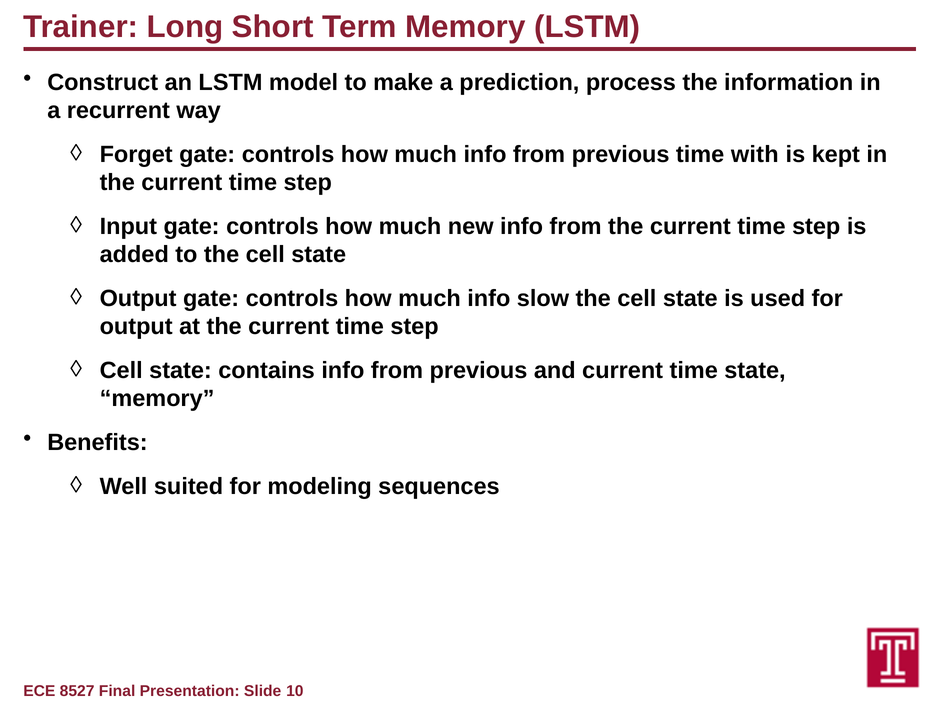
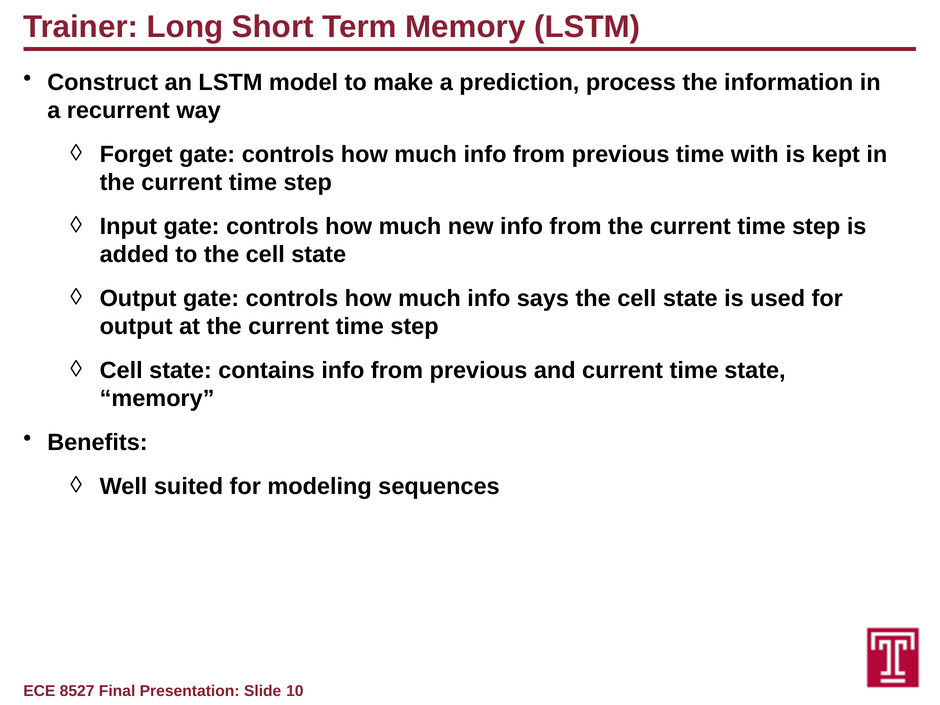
slow: slow -> says (543, 298)
